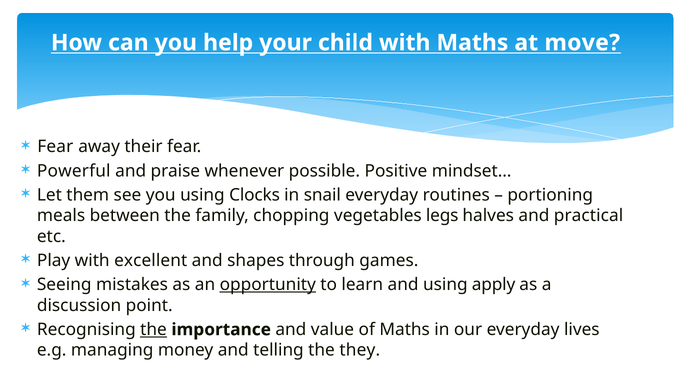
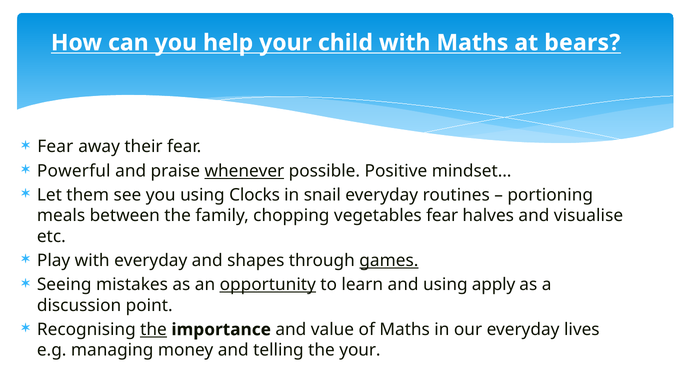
move: move -> bears (582, 43)
whenever underline: none -> present (244, 171)
vegetables legs: legs -> fear (442, 216)
practical: practical -> visualise (589, 216)
with excellent: excellent -> everyday (151, 261)
games underline: none -> present (389, 261)
the they: they -> your (360, 350)
